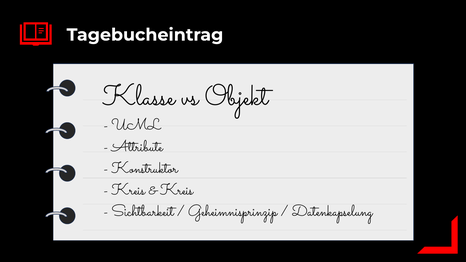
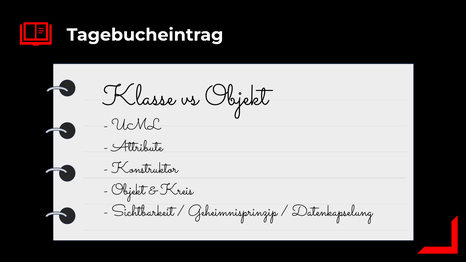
Kreis: Kreis -> Objekt (128, 189)
